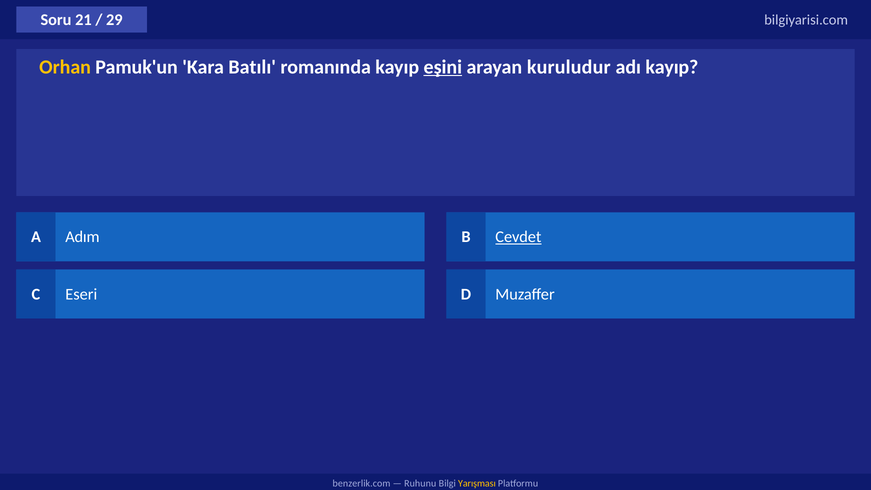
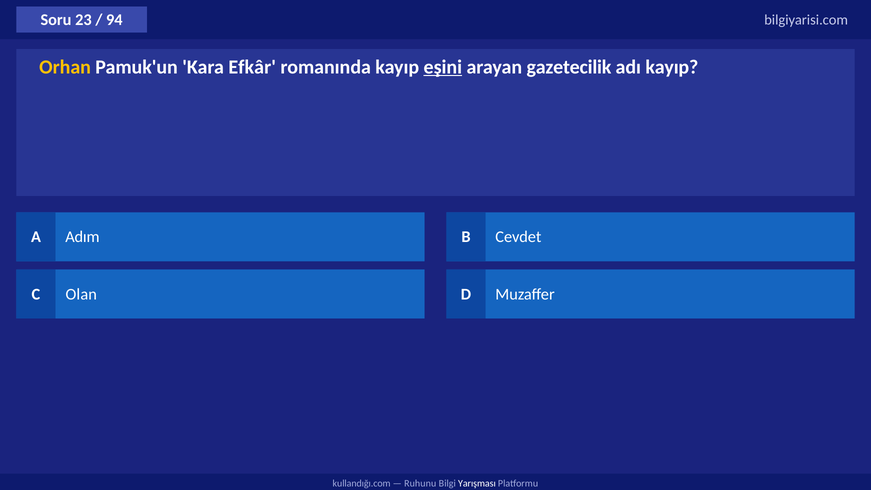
21: 21 -> 23 (83, 20)
29: 29 -> 94 (114, 20)
Batılı: Batılı -> Efkâr (252, 67)
kuruludur: kuruludur -> gazetecilik (569, 67)
Cevdet underline: present -> none (518, 237)
Eseri: Eseri -> Olan (81, 294)
benzerlik.com: benzerlik.com -> kullandığı.com (362, 483)
Yarışması colour: yellow -> white (477, 483)
